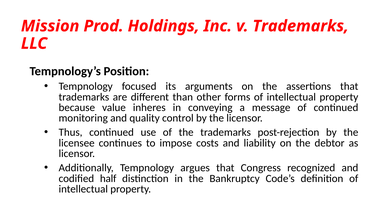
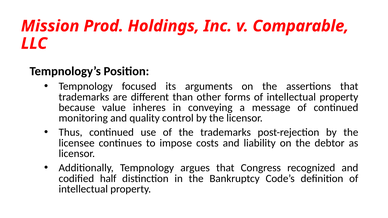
v Trademarks: Trademarks -> Comparable (301, 26)
